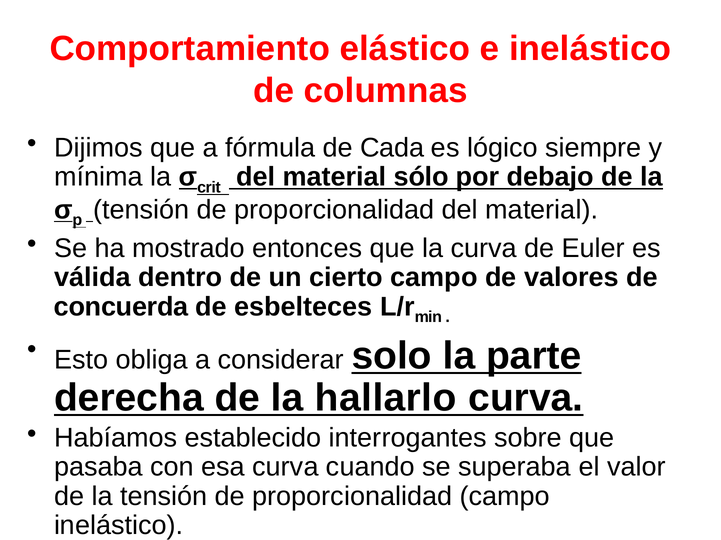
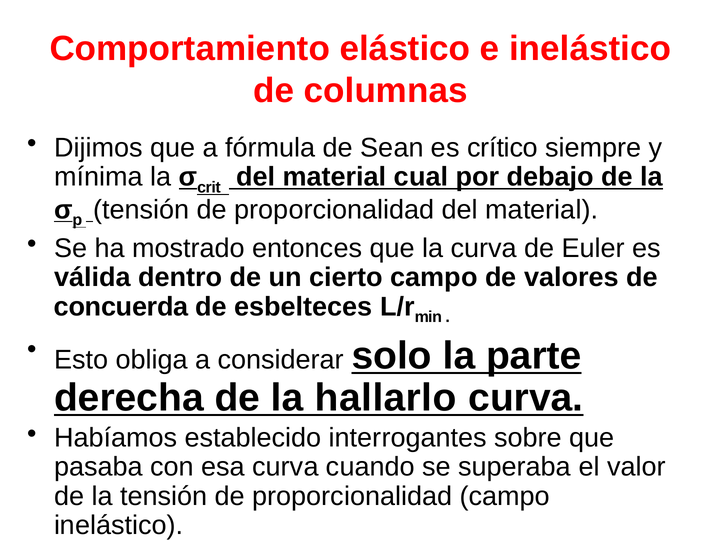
Cada: Cada -> Sean (392, 148)
lógico: lógico -> crítico (503, 148)
sólo: sólo -> cual (421, 177)
